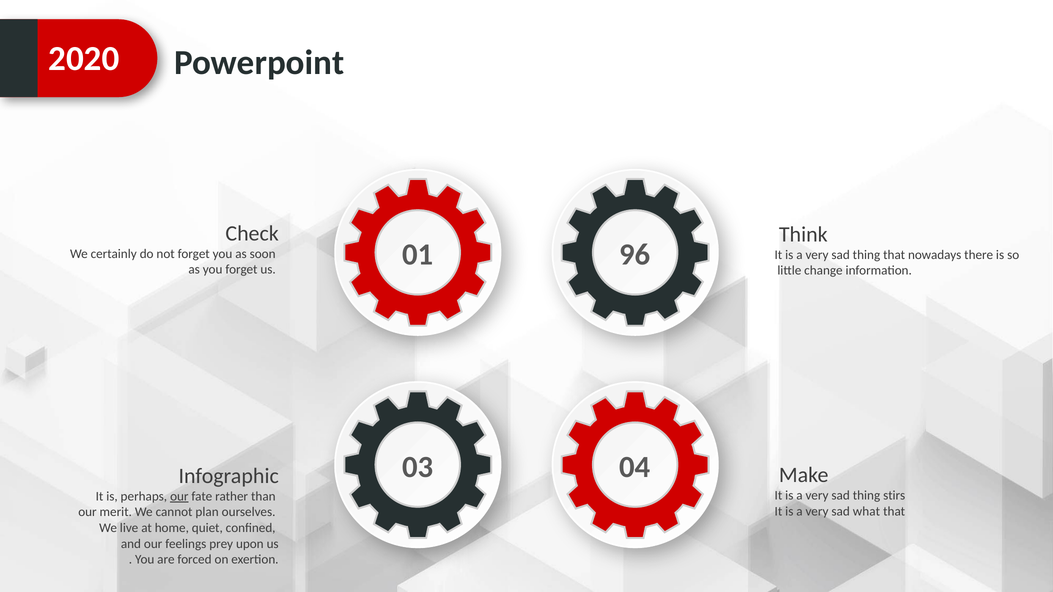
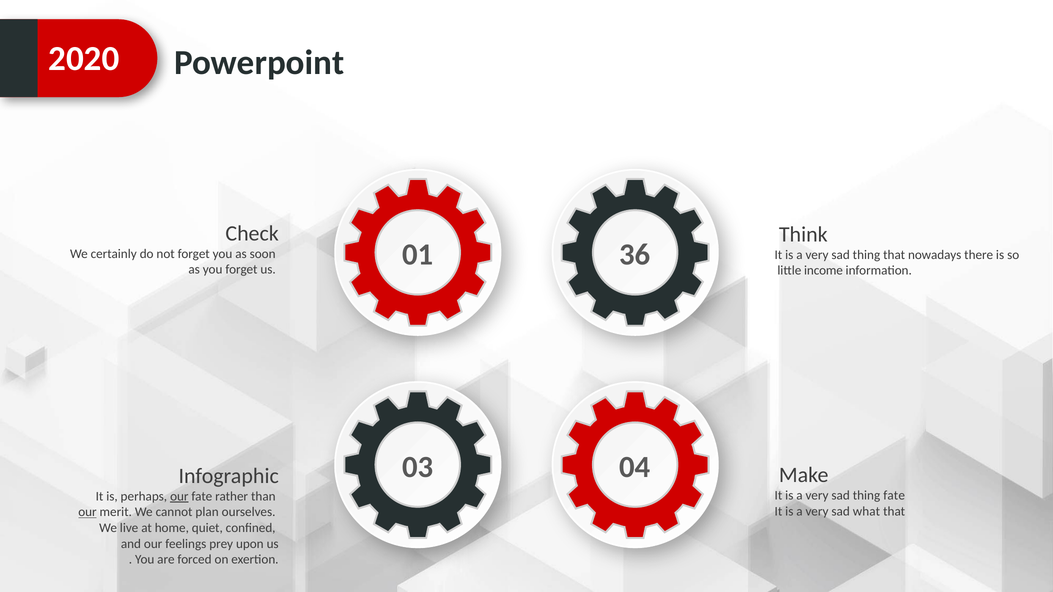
96: 96 -> 36 (635, 255)
change: change -> income (824, 271)
thing stirs: stirs -> fate (894, 496)
our underline: none -> present (87, 512)
